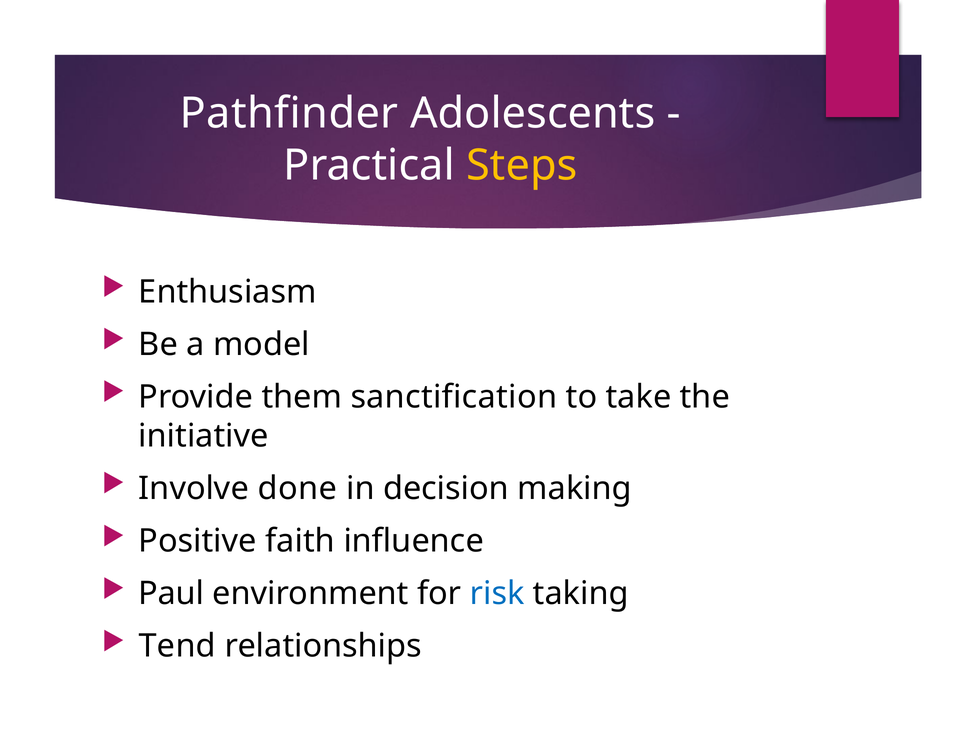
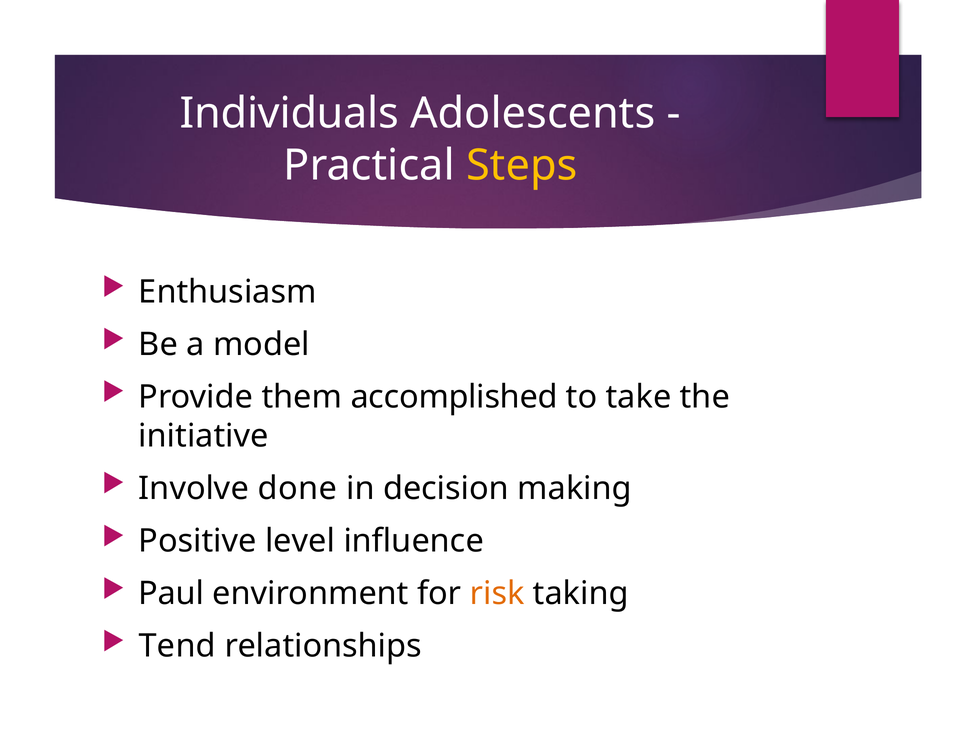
Pathfinder: Pathfinder -> Individuals (289, 114)
sanctification: sanctification -> accomplished (454, 397)
faith: faith -> level (300, 541)
risk colour: blue -> orange (497, 594)
